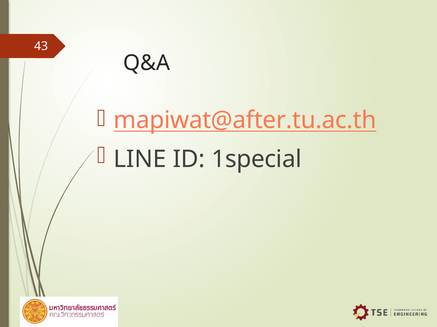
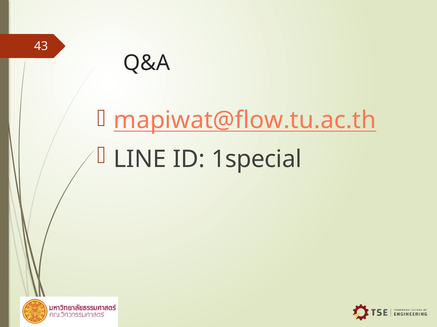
mapiwat@after.tu.ac.th: mapiwat@after.tu.ac.th -> mapiwat@flow.tu.ac.th (245, 120)
